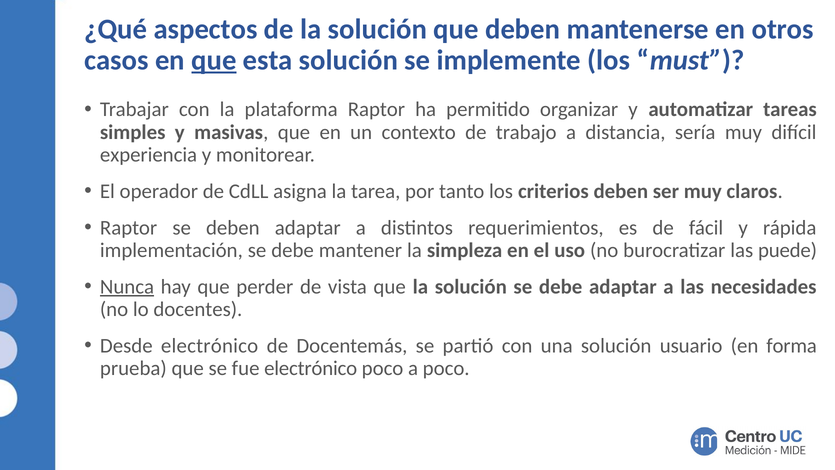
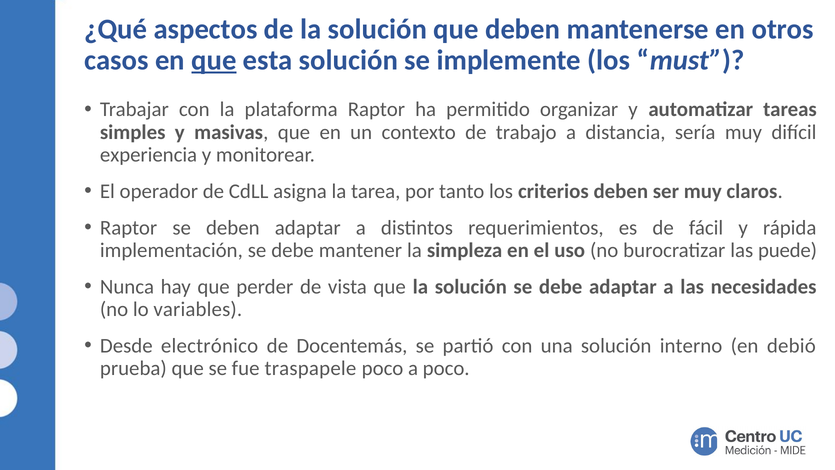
Nunca underline: present -> none (127, 286)
docentes: docentes -> variables (198, 309)
usuario: usuario -> interno (691, 345)
forma: forma -> debió (791, 345)
fue electrónico: electrónico -> traspapele (310, 368)
